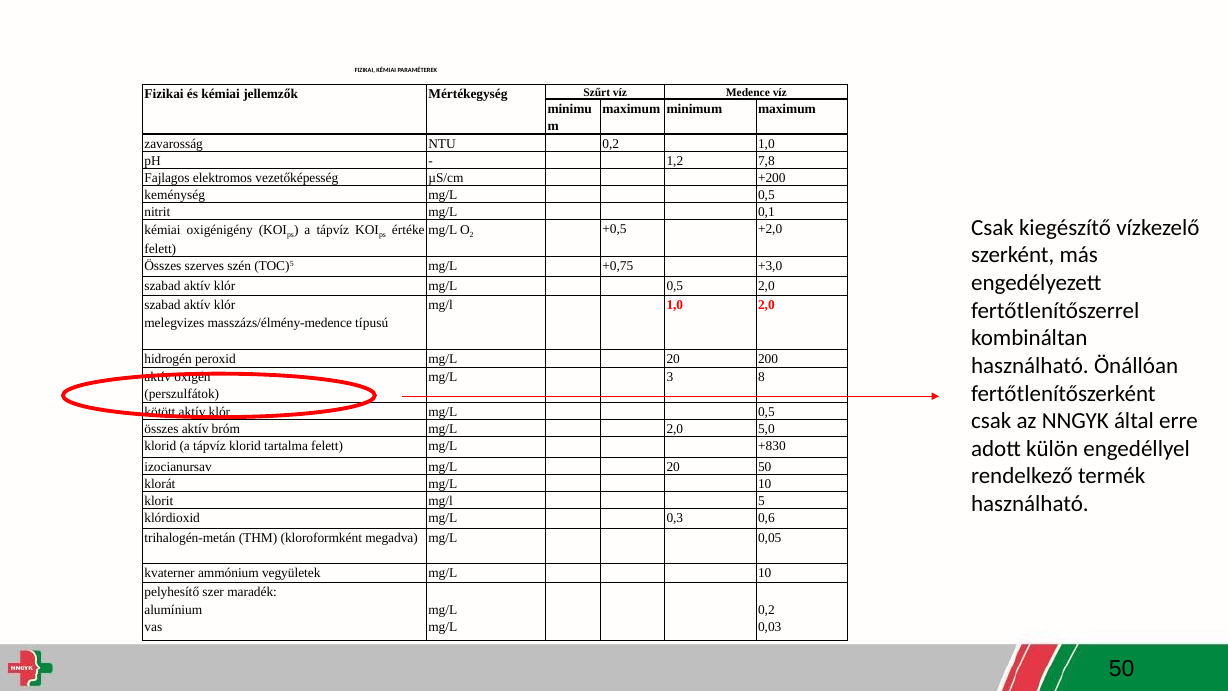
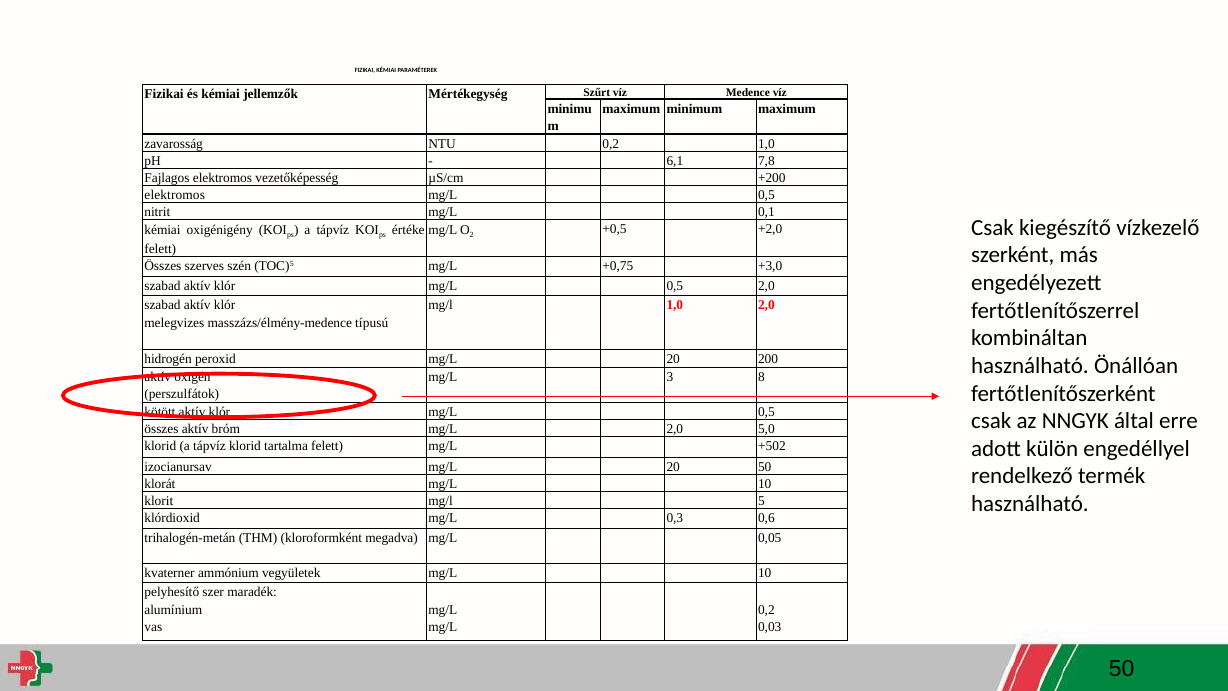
1,2: 1,2 -> 6,1 (675, 161)
keménység: keménység -> elektromos (175, 195)
+830: +830 -> +502 (772, 446)
